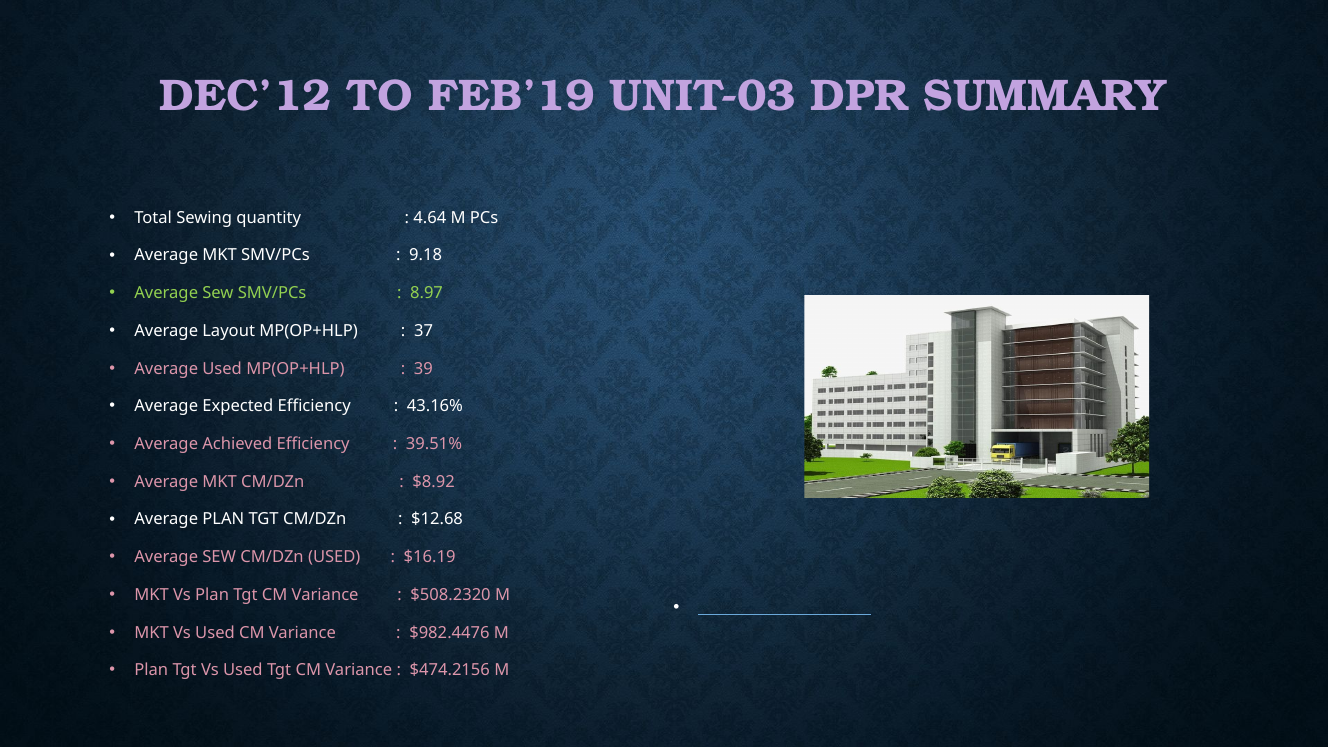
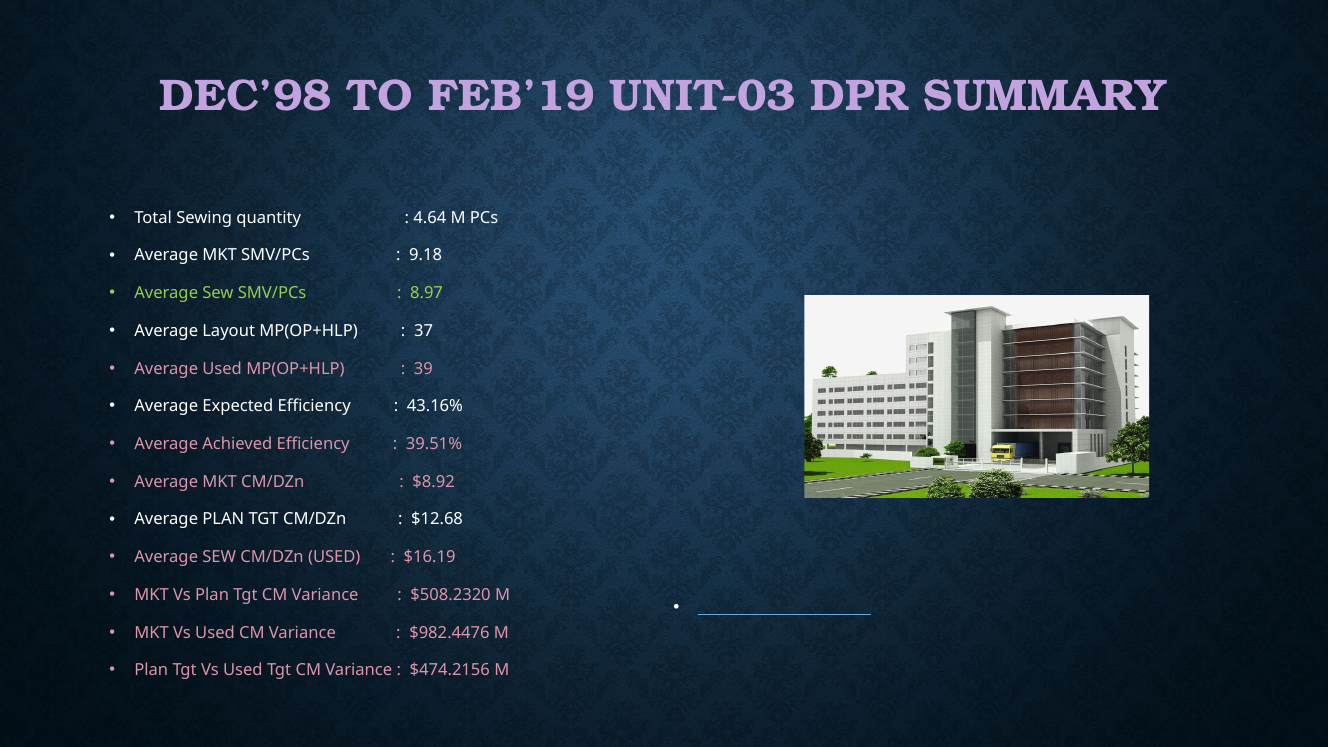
DEC’12: DEC’12 -> DEC’98 (246, 96)
